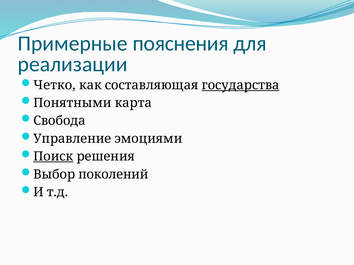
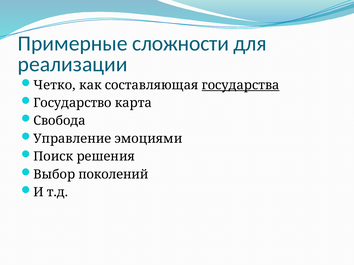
пояснения: пояснения -> сложности (181, 44)
Понятными: Понятными -> Государство (72, 103)
Поиск underline: present -> none (53, 157)
